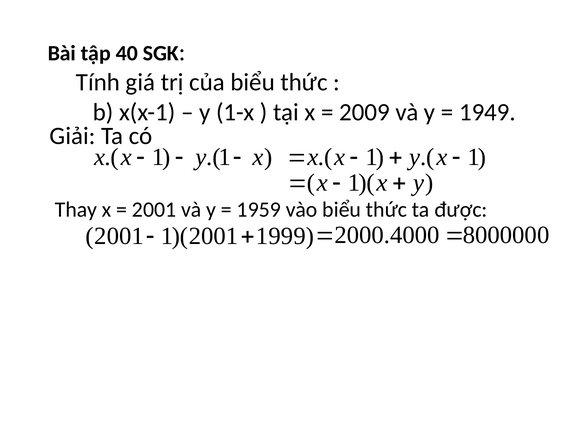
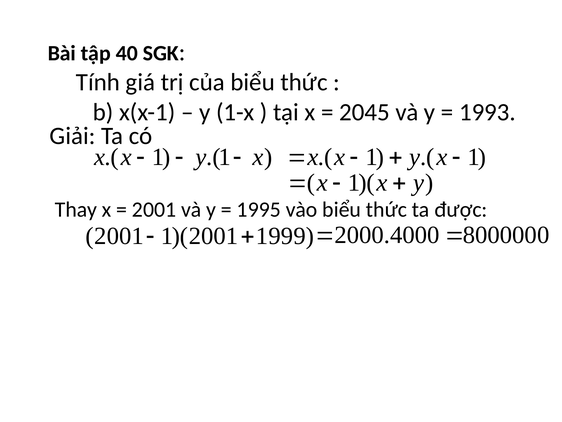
2009: 2009 -> 2045 (364, 112)
1949: 1949 -> 1993 (487, 112)
1959: 1959 -> 1995 (259, 209)
